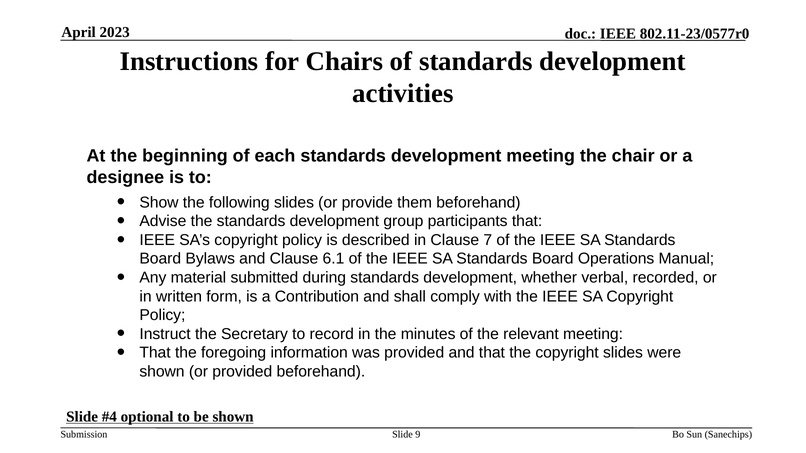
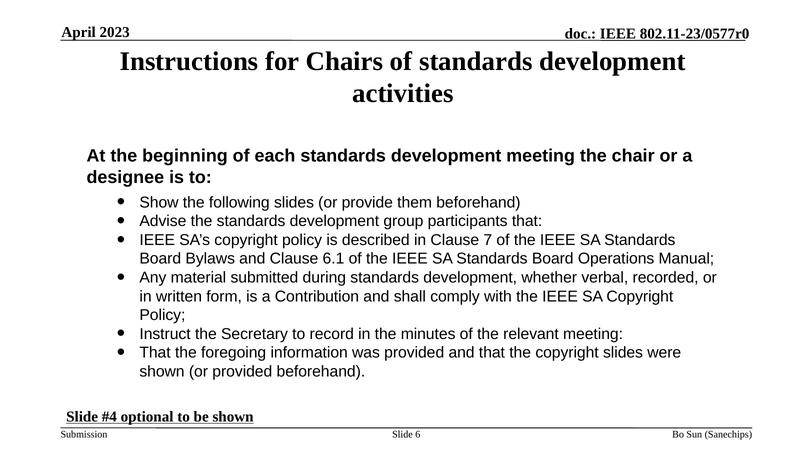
9: 9 -> 6 (418, 435)
